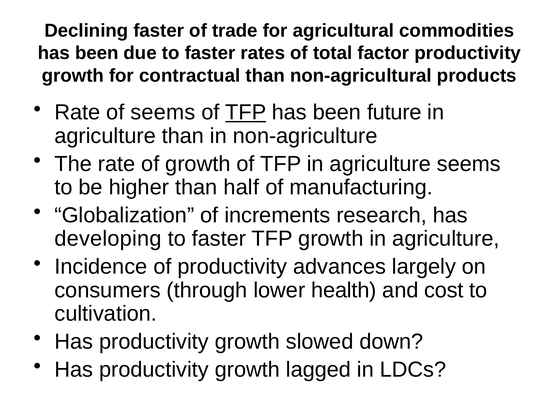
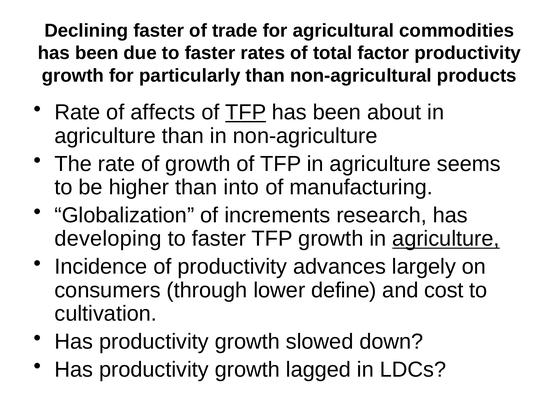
contractual: contractual -> particularly (190, 75)
of seems: seems -> affects (163, 112)
future: future -> about (394, 112)
half: half -> into (241, 187)
agriculture underline: none -> present (446, 238)
health: health -> define (344, 290)
